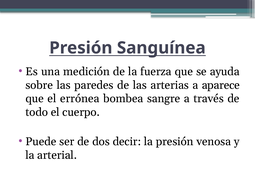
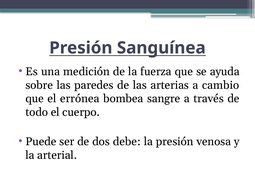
aparece: aparece -> cambio (221, 85)
decir: decir -> debe (127, 142)
